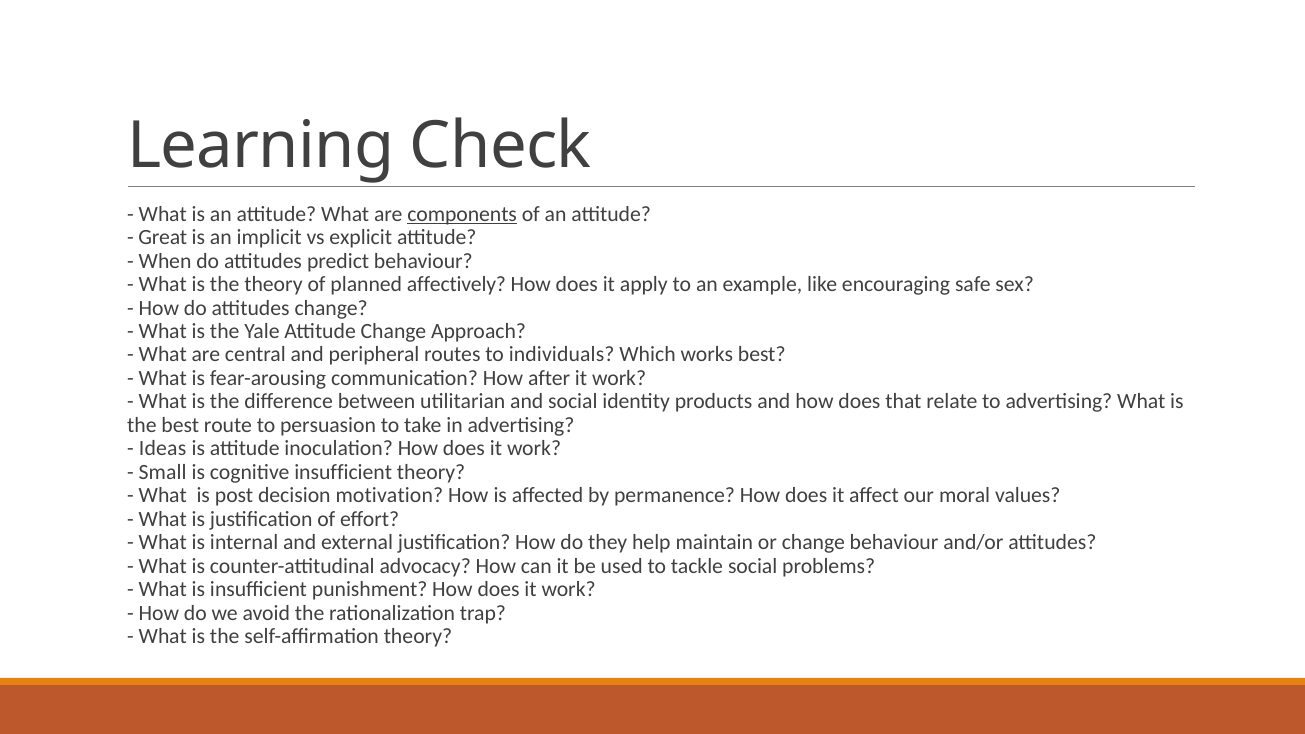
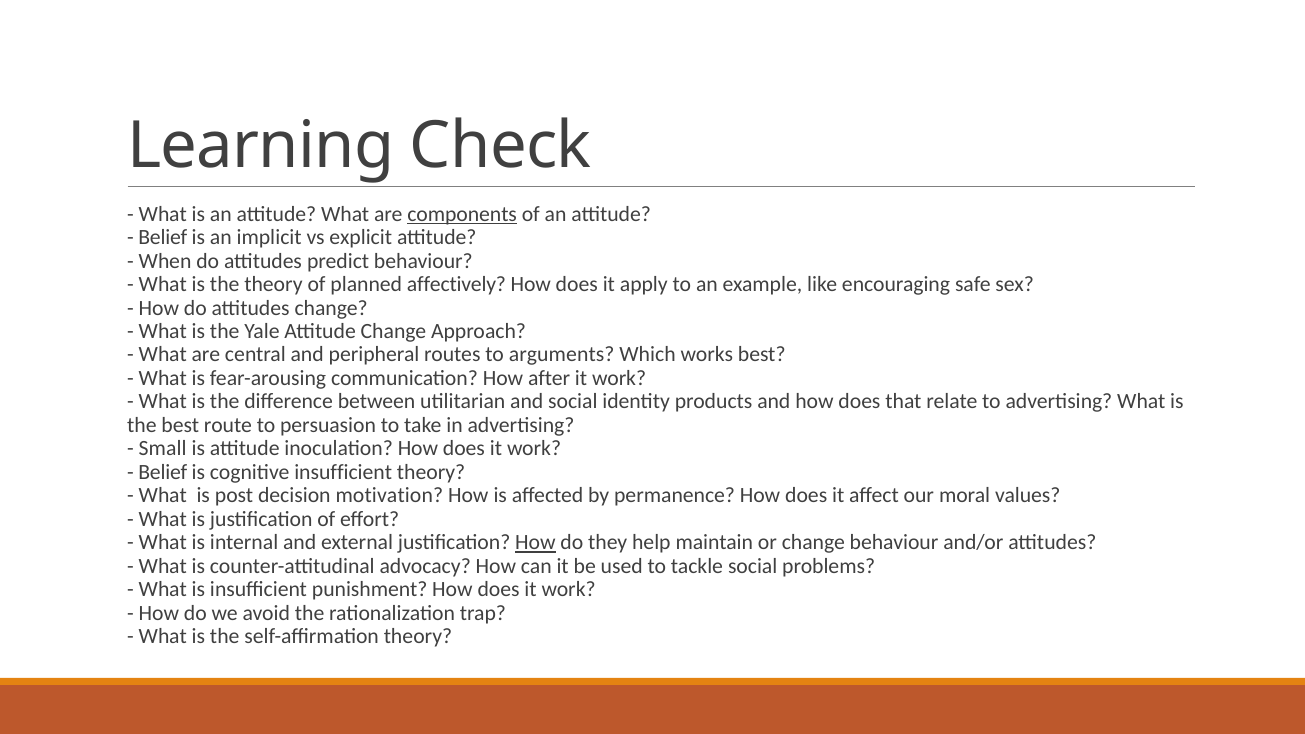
Great: Great -> Belief (163, 238)
individuals: individuals -> arguments (562, 355)
Ideas: Ideas -> Small (163, 449)
Small: Small -> Belief (163, 472)
How underline: none -> present (535, 543)
